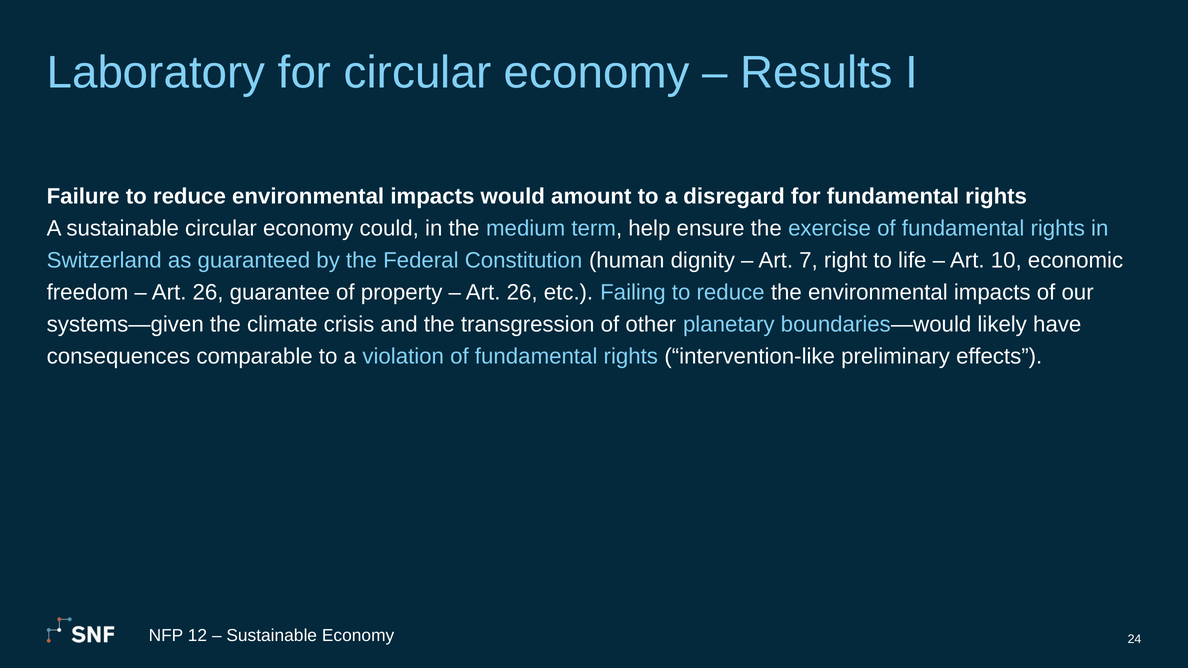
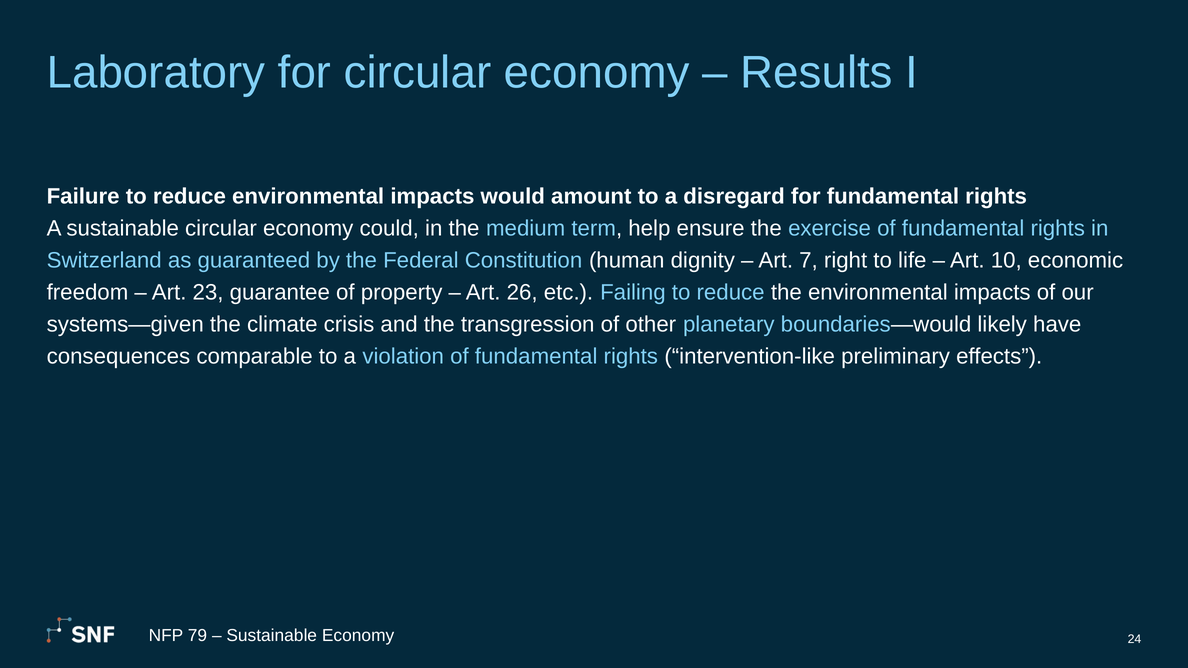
26: 26 -> 23 (208, 293)
12: 12 -> 79 (197, 636)
